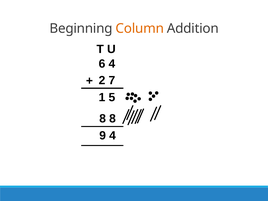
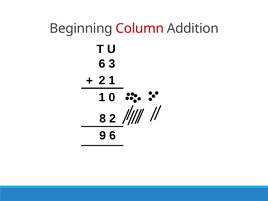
Column colour: orange -> red (140, 28)
6 4: 4 -> 3 (112, 64)
2 7: 7 -> 1 (112, 80)
5: 5 -> 0 (112, 97)
8 8: 8 -> 2 (112, 119)
9 4: 4 -> 6 (112, 136)
